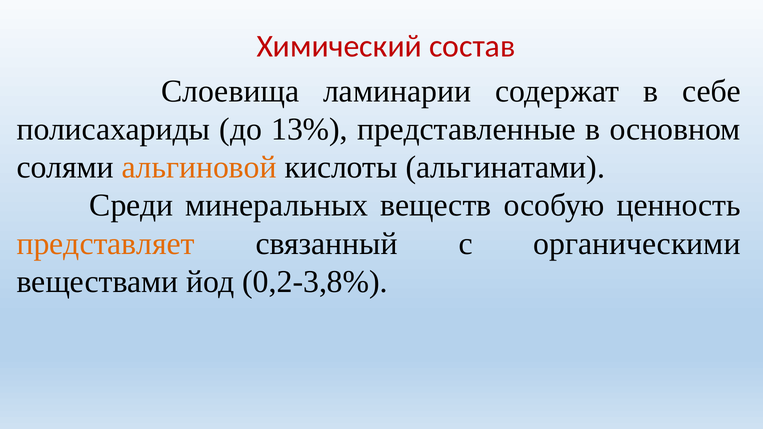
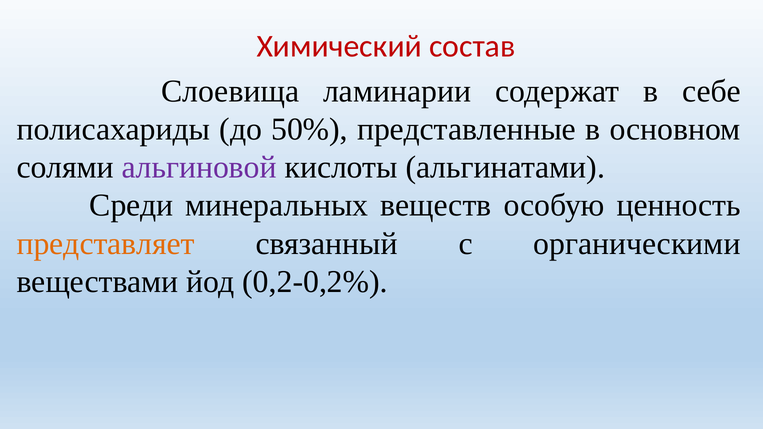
13%: 13% -> 50% (310, 129)
альгиновой colour: orange -> purple (199, 167)
0,2-3,8%: 0,2-3,8% -> 0,2-0,2% (315, 282)
